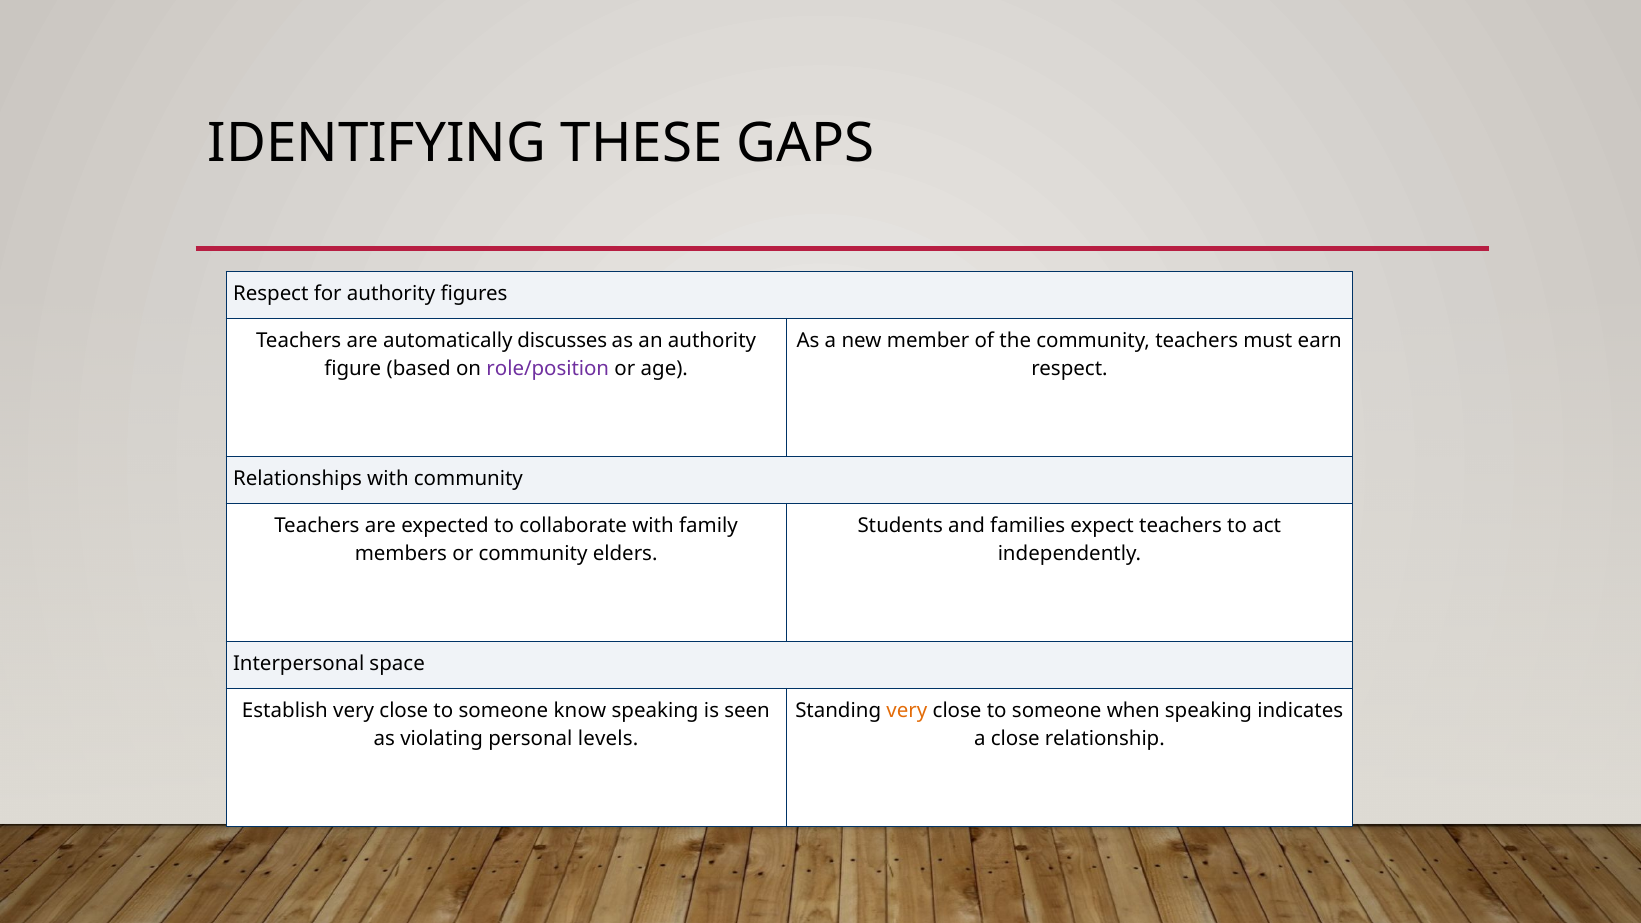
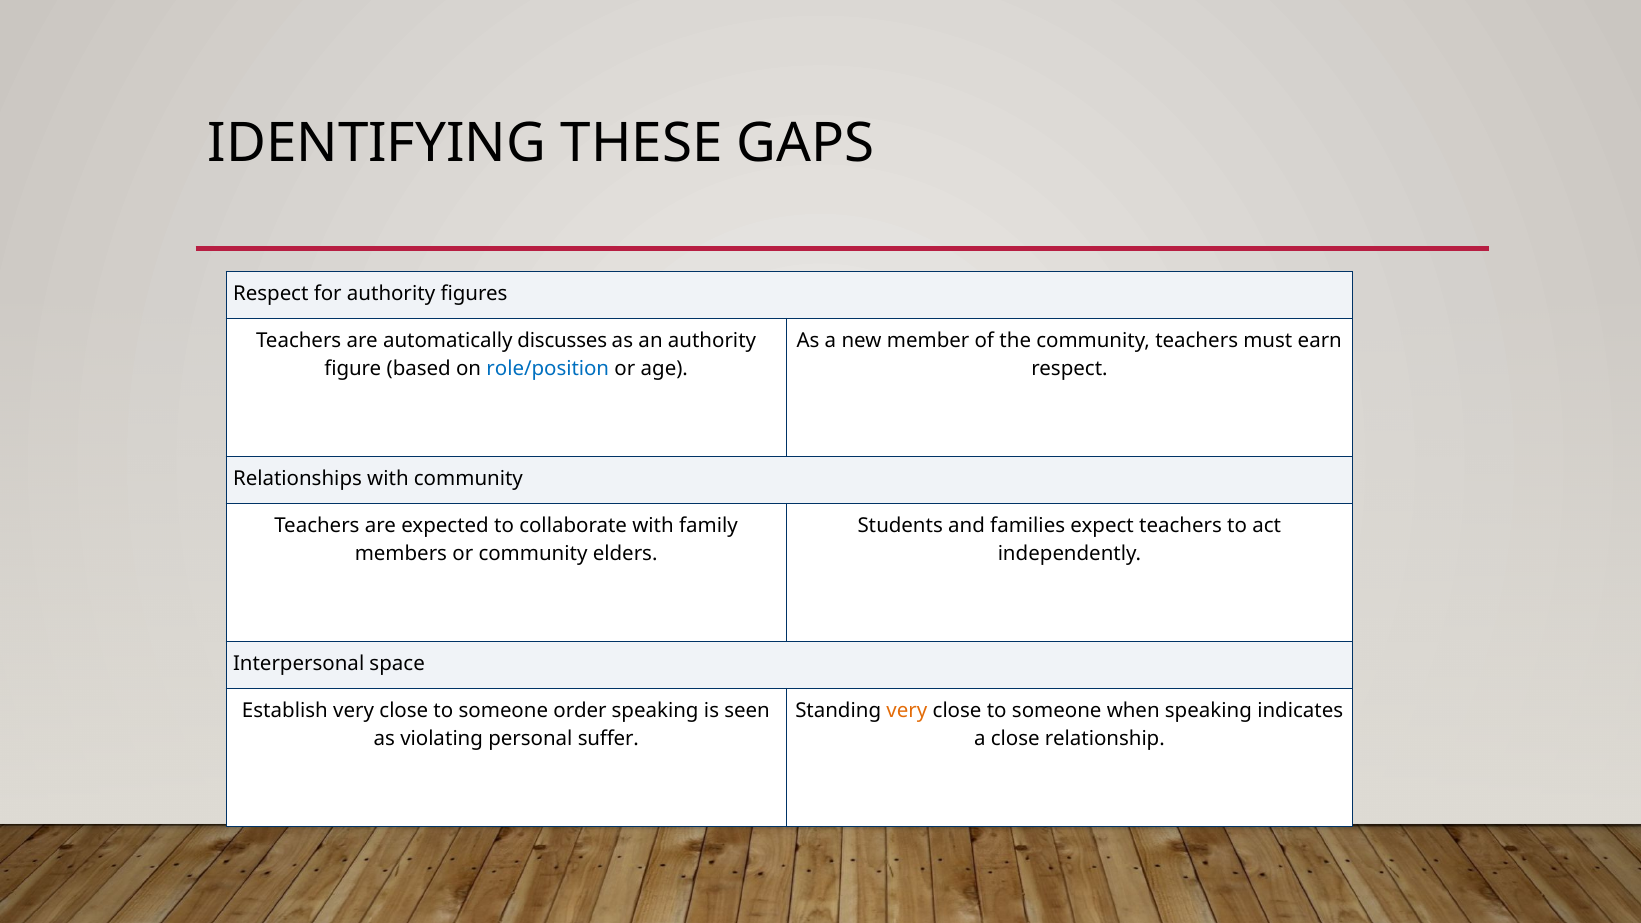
role/position colour: purple -> blue (548, 369)
know: know -> order (580, 711)
levels: levels -> suffer (608, 738)
